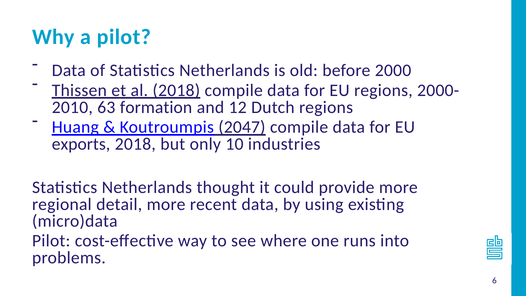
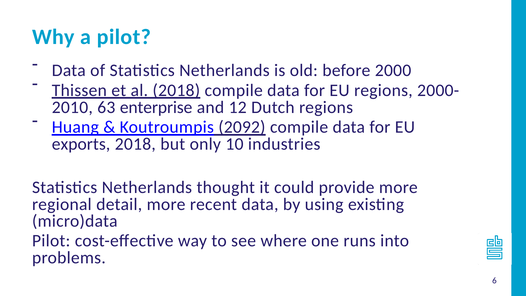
formation: formation -> enterprise (156, 107)
2047: 2047 -> 2092 (242, 127)
